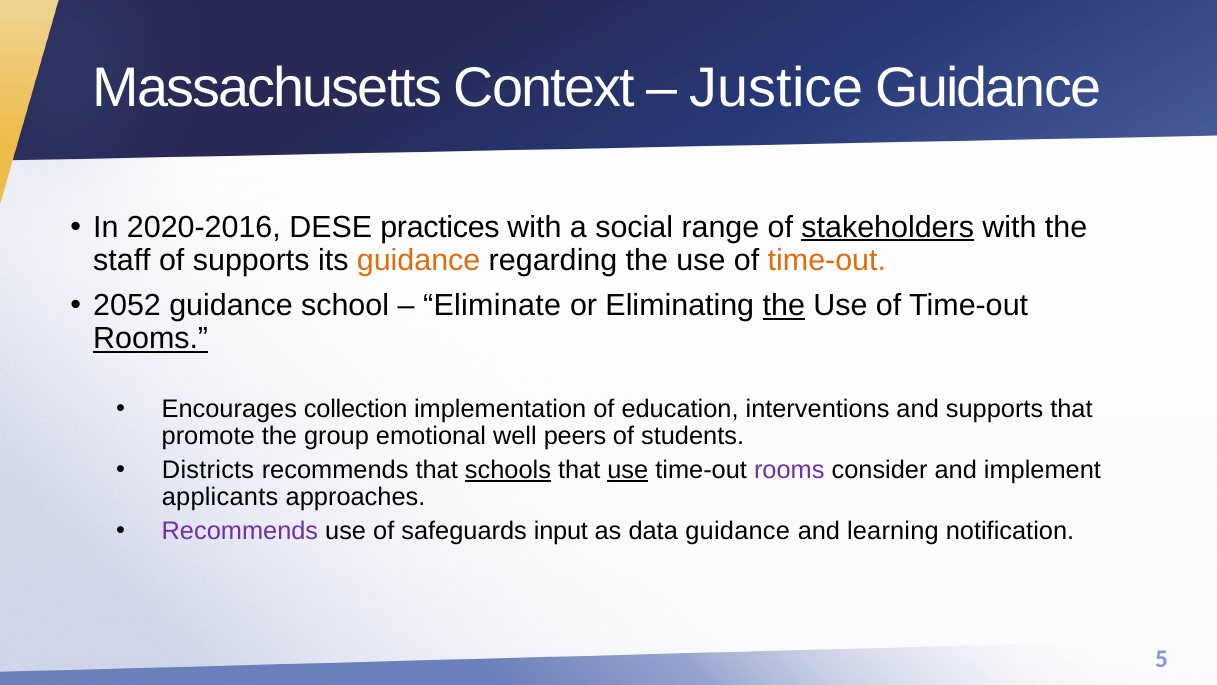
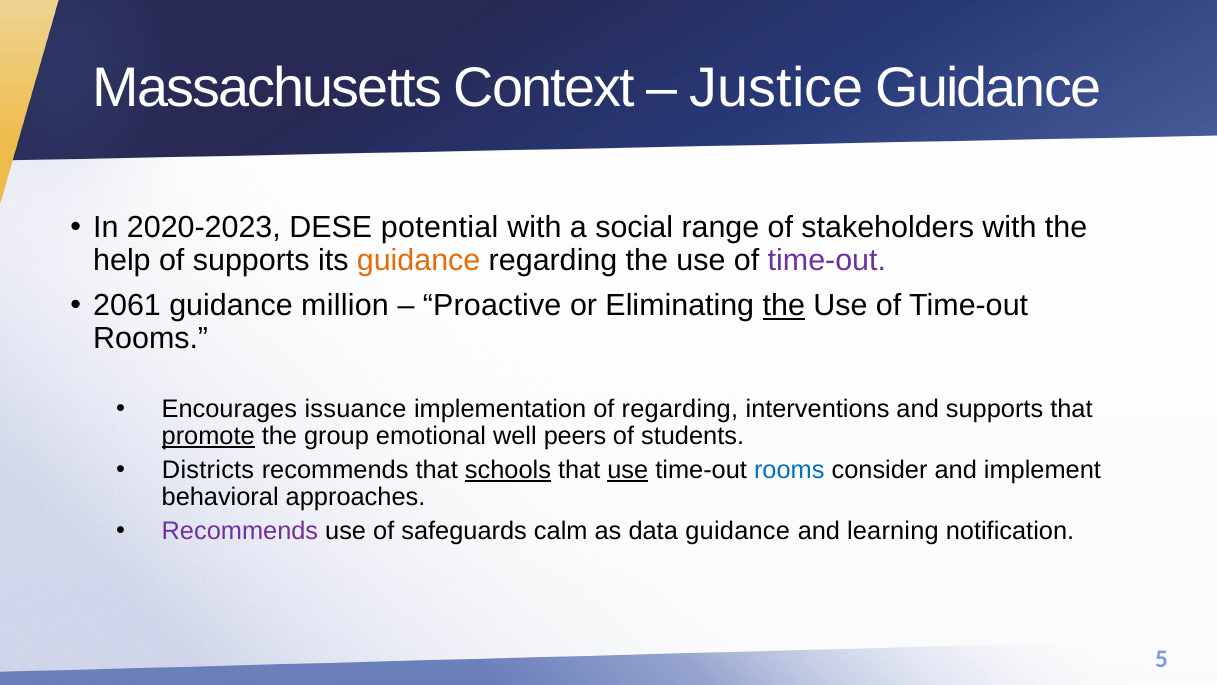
2020-2016: 2020-2016 -> 2020-2023 (204, 227)
practices: practices -> potential (440, 227)
stakeholders underline: present -> none (888, 227)
staff: staff -> help (122, 260)
time-out colour: orange -> purple (827, 260)
2052: 2052 -> 2061 (127, 305)
school: school -> million (345, 305)
Eliminate: Eliminate -> Proactive (492, 305)
Rooms underline: present -> none (151, 338)
collection: collection -> issuance (355, 408)
of education: education -> regarding (680, 408)
promote underline: none -> present (208, 436)
rooms colour: purple -> blue (789, 470)
applicants: applicants -> behavioral (220, 497)
input: input -> calm (561, 531)
